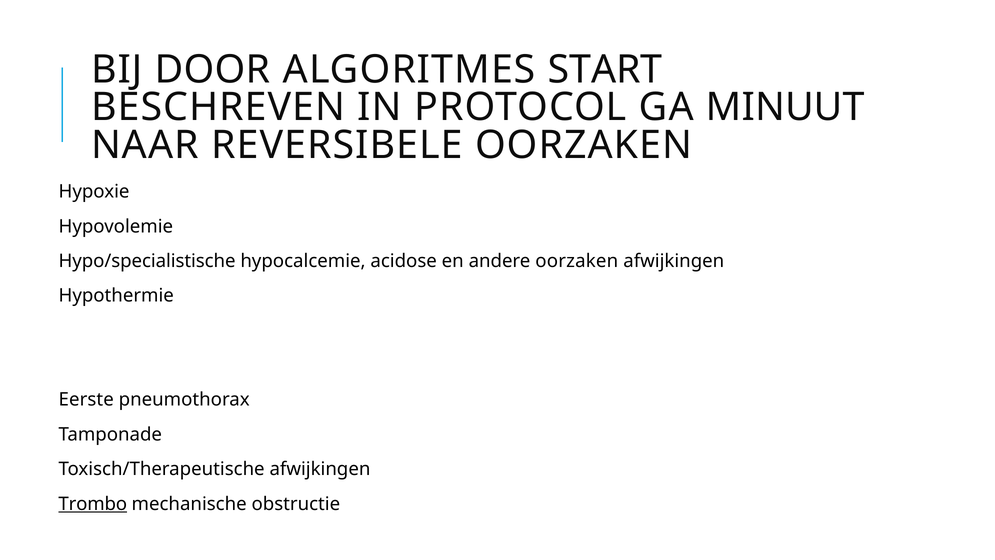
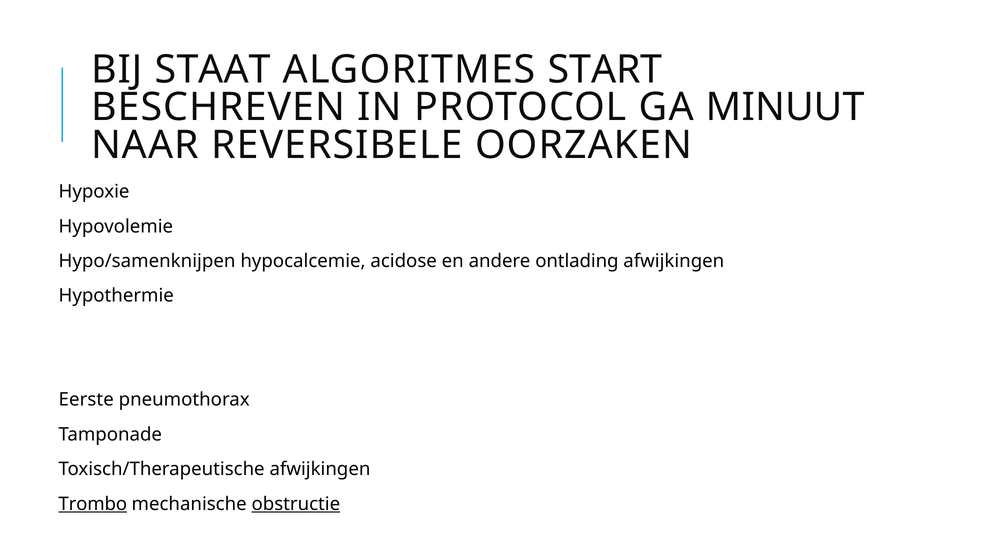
DOOR: DOOR -> STAAT (213, 69)
Hypo/specialistische: Hypo/specialistische -> Hypo/samenknijpen (147, 261)
andere oorzaken: oorzaken -> ontlading (577, 261)
obstructie underline: none -> present (296, 504)
